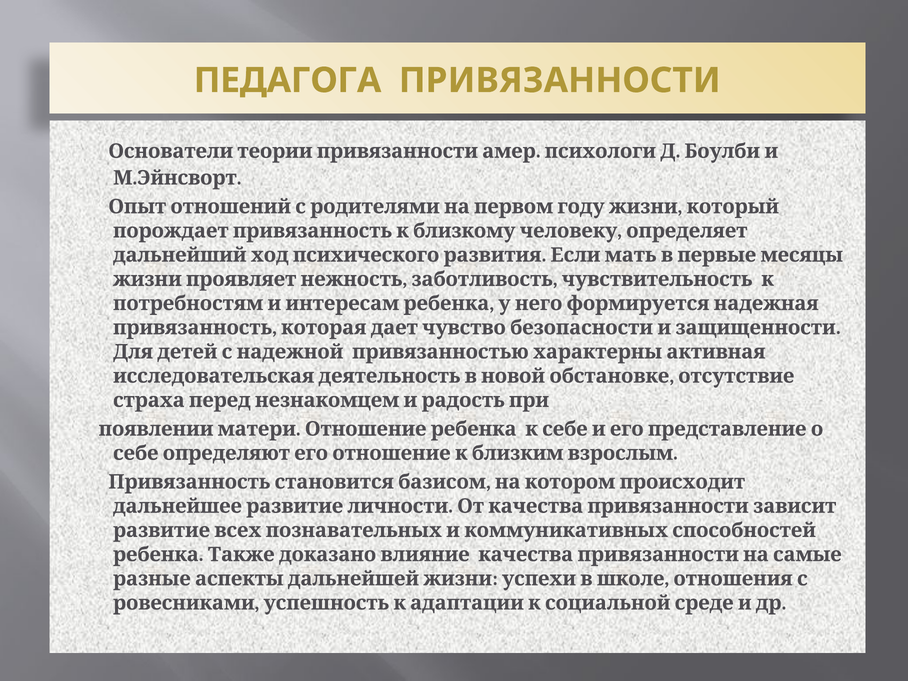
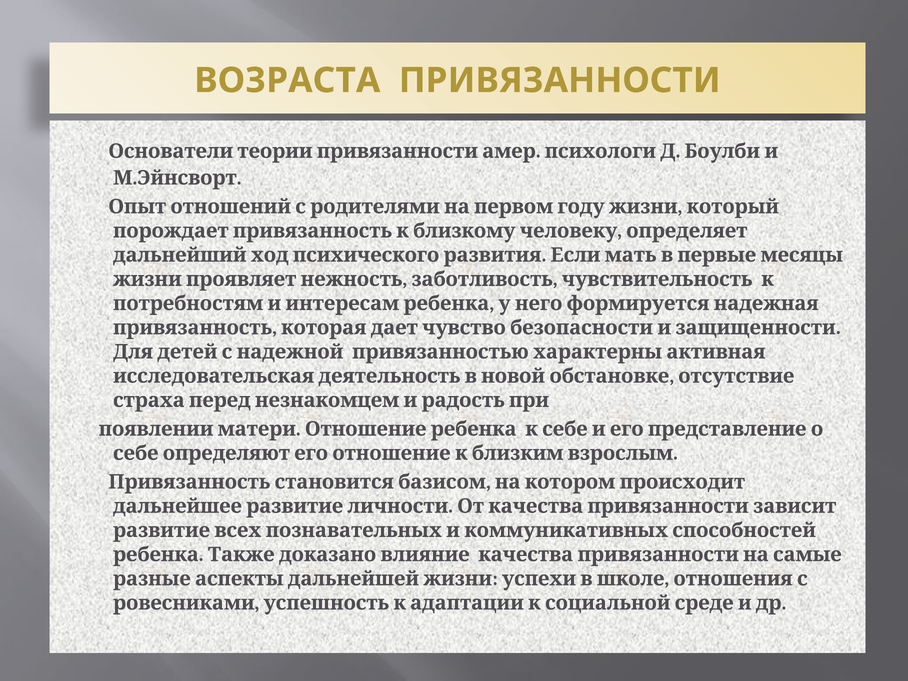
ПЕДАГОГА: ПЕДАГОГА -> ВОЗРАСТА (287, 80)
